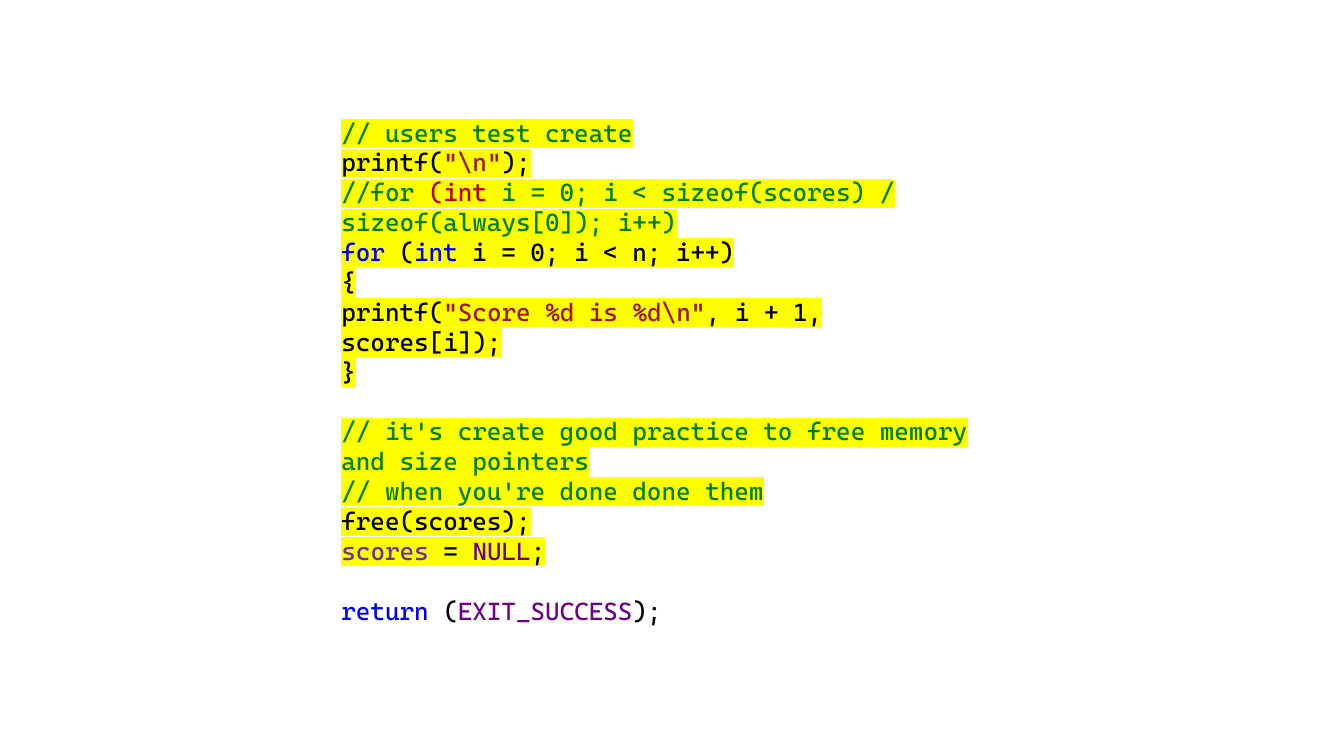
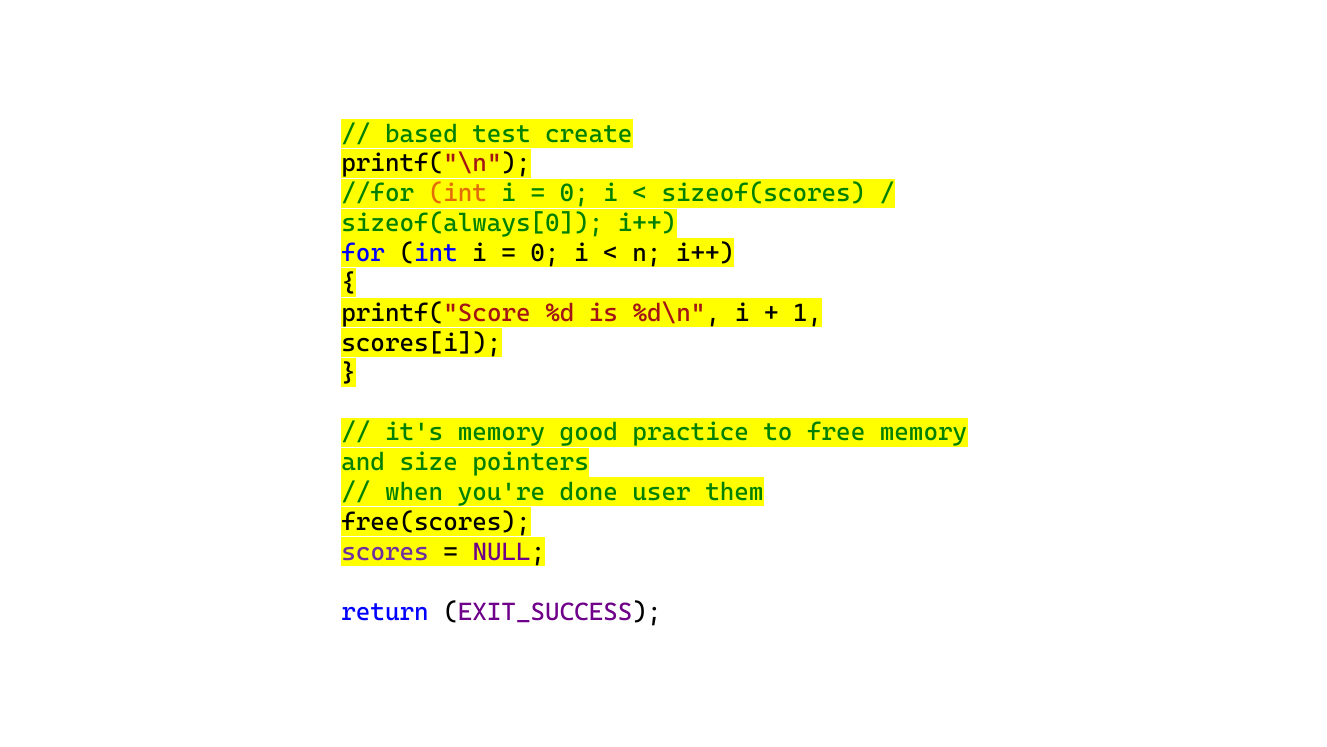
users: users -> based (421, 134)
int colour: red -> orange (458, 193)
it's create: create -> memory (501, 432)
done done: done -> user (662, 492)
